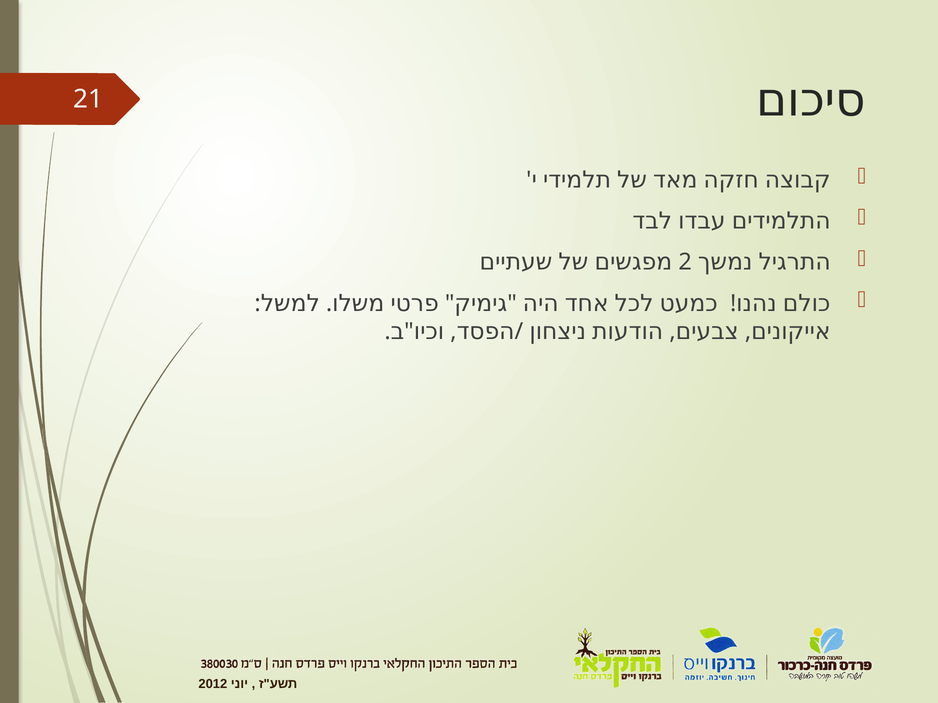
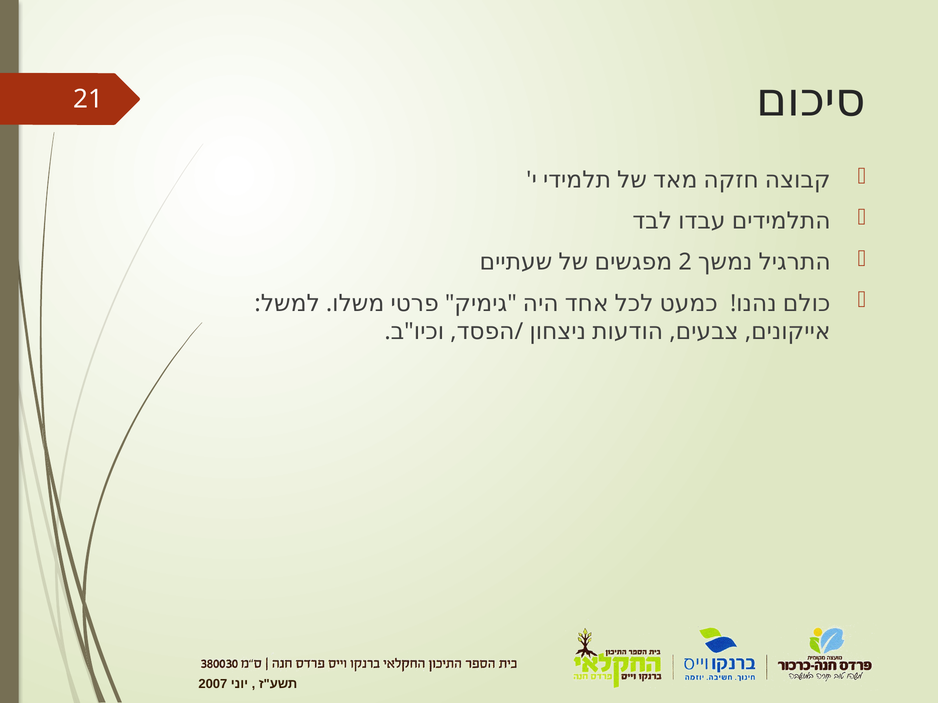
2012: 2012 -> 2007 (213, 684)
